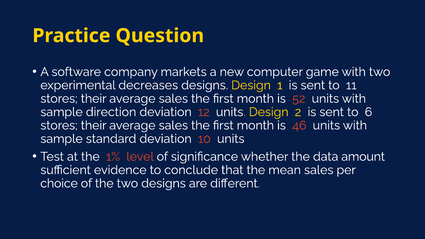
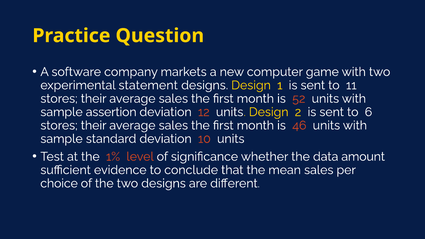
decreases: decreases -> statement (148, 85)
direction: direction -> assertion (111, 112)
